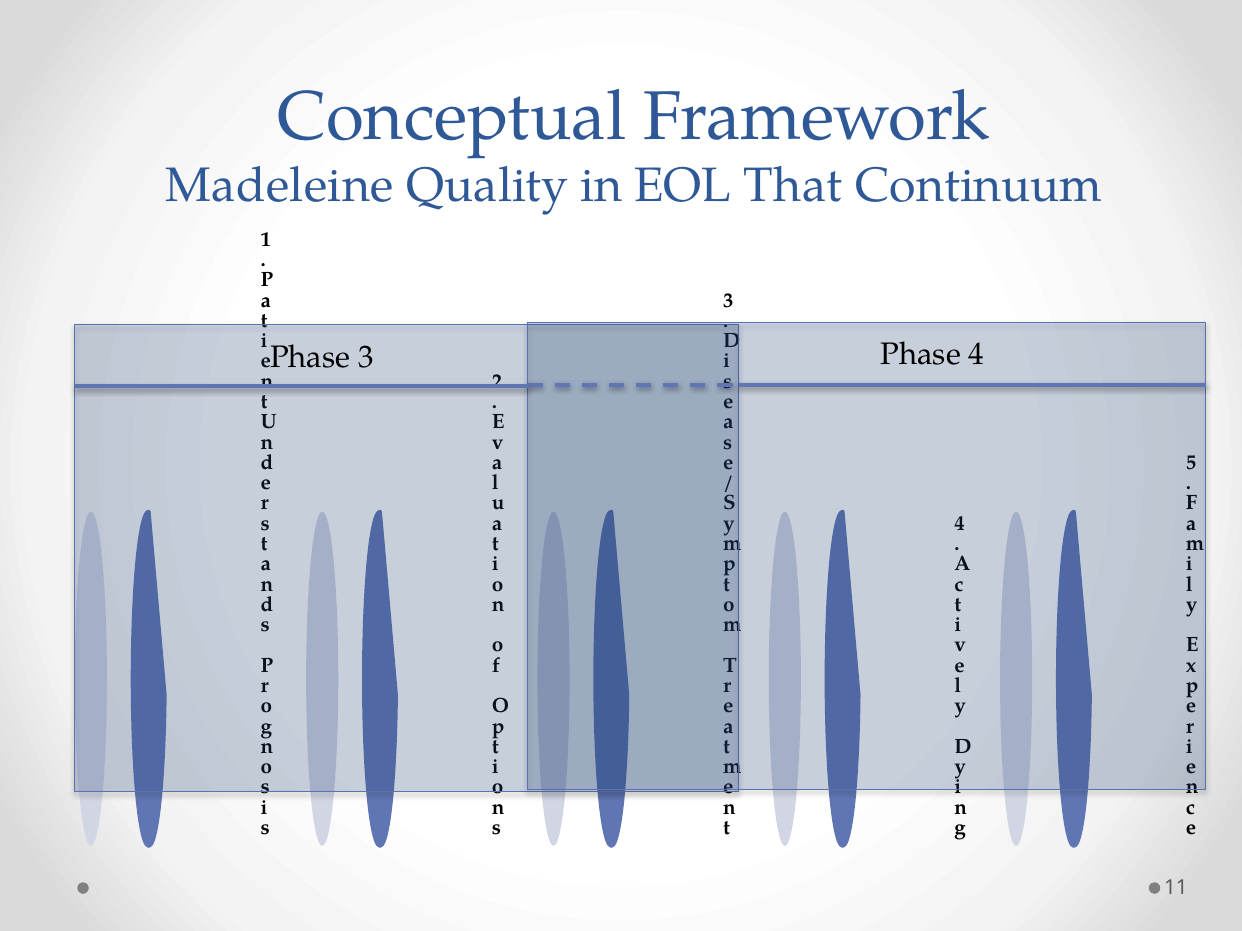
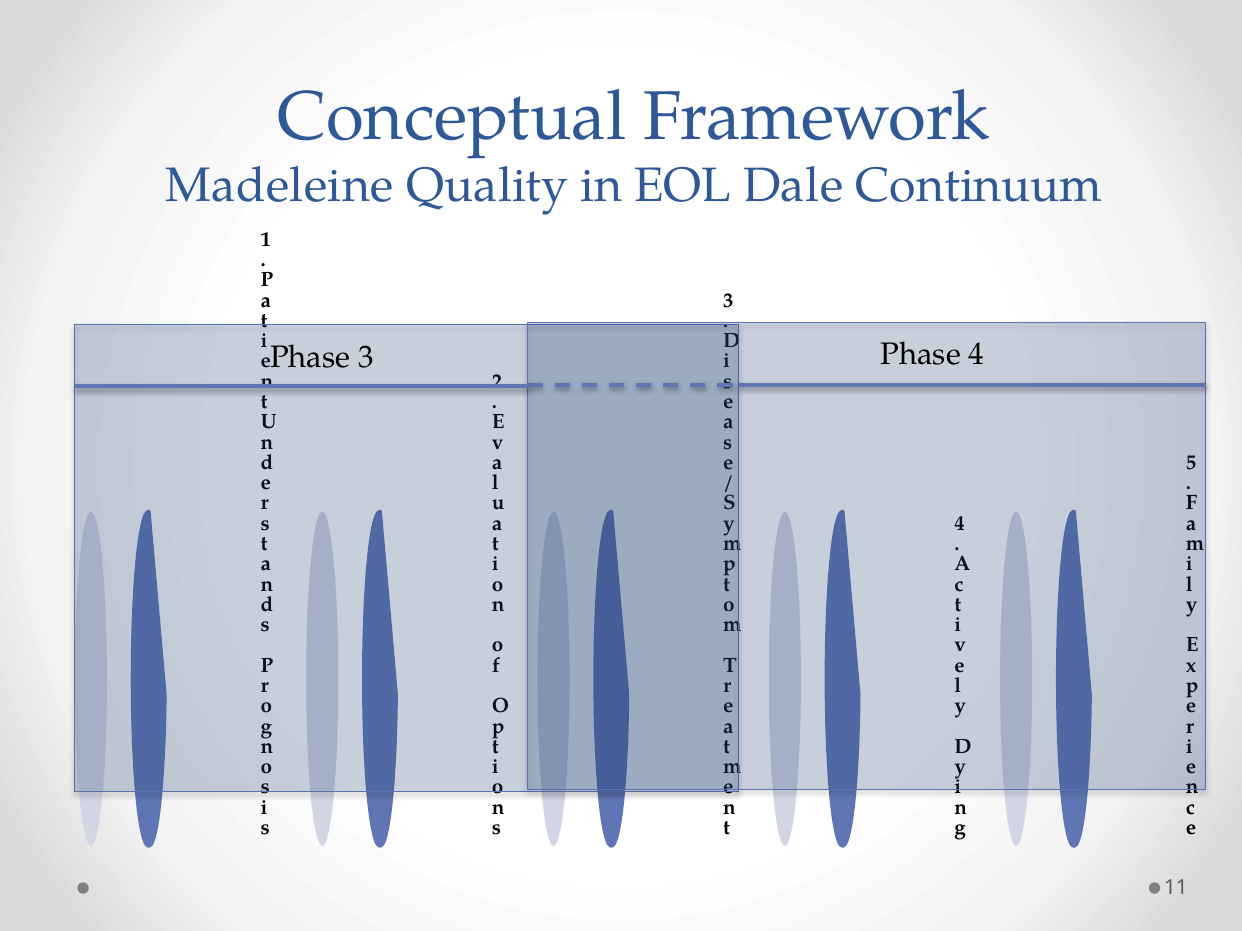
That: That -> Dale (793, 185)
